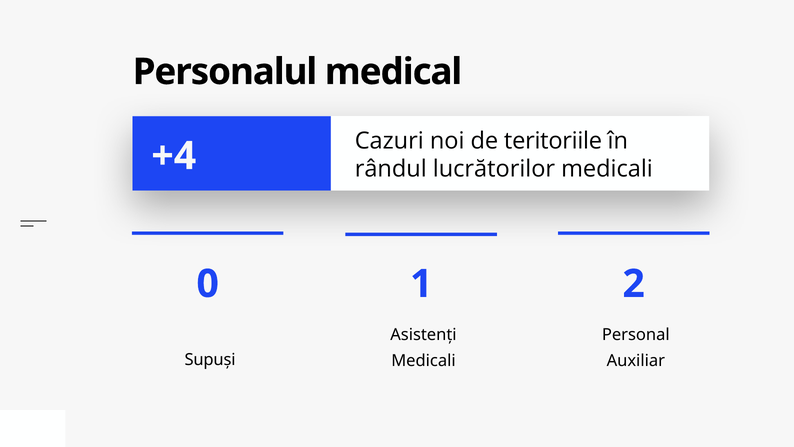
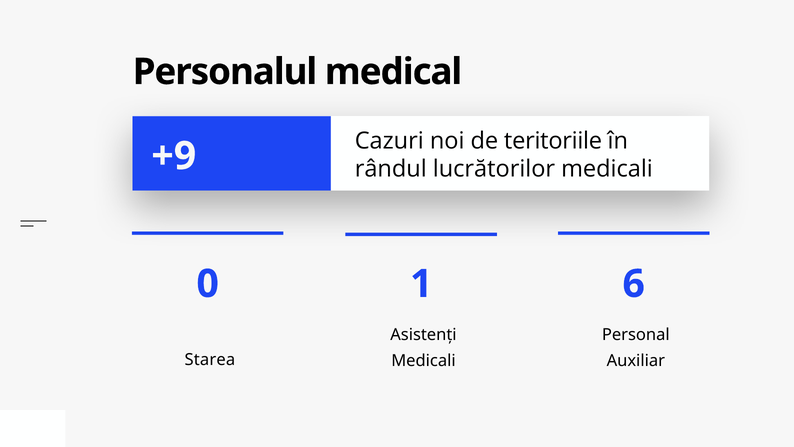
+4: +4 -> +9 (174, 156)
2: 2 -> 6 (634, 284)
Supuși: Supuși -> Starea (210, 359)
